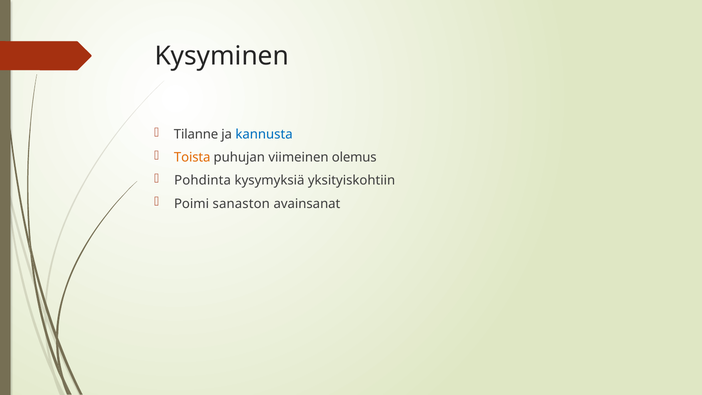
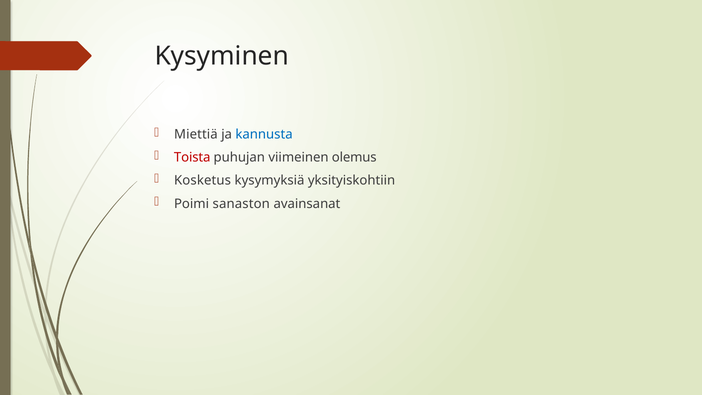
Tilanne: Tilanne -> Miettiä (196, 134)
Toista colour: orange -> red (192, 157)
Pohdinta: Pohdinta -> Kosketus (203, 181)
